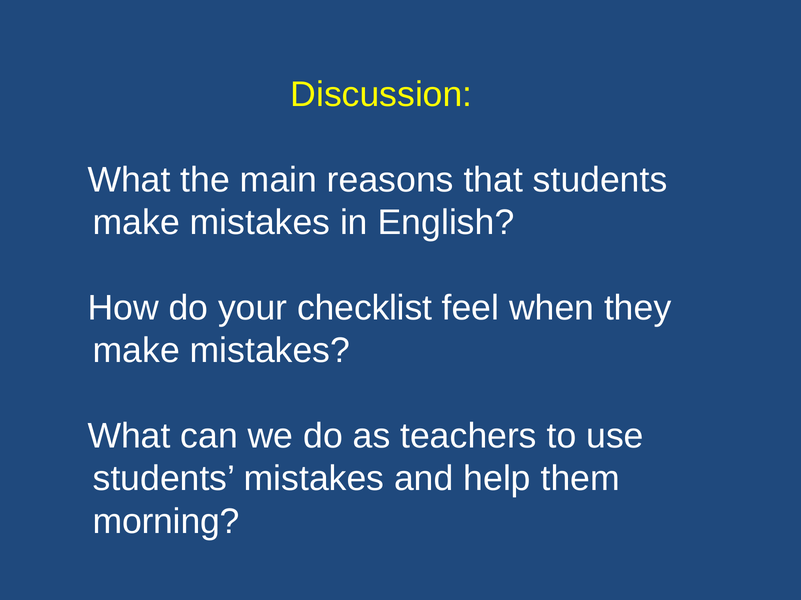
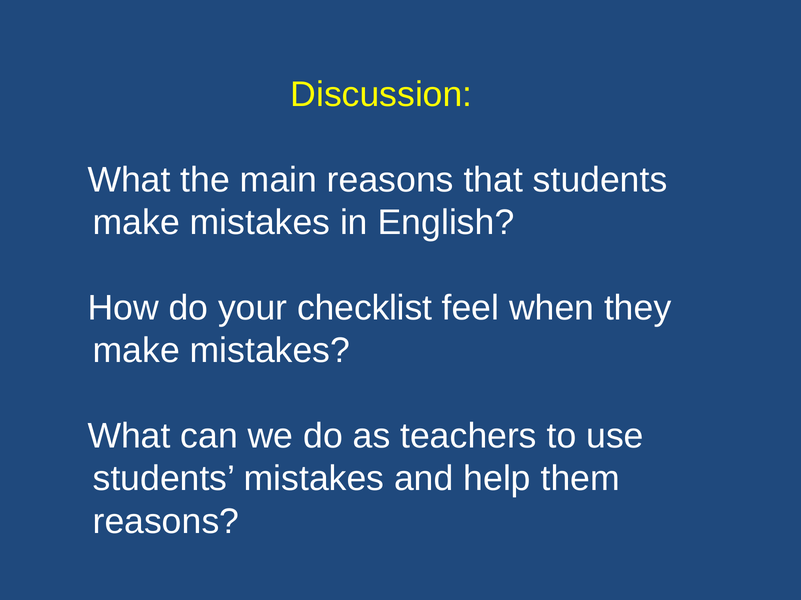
morning: morning -> reasons (166, 522)
